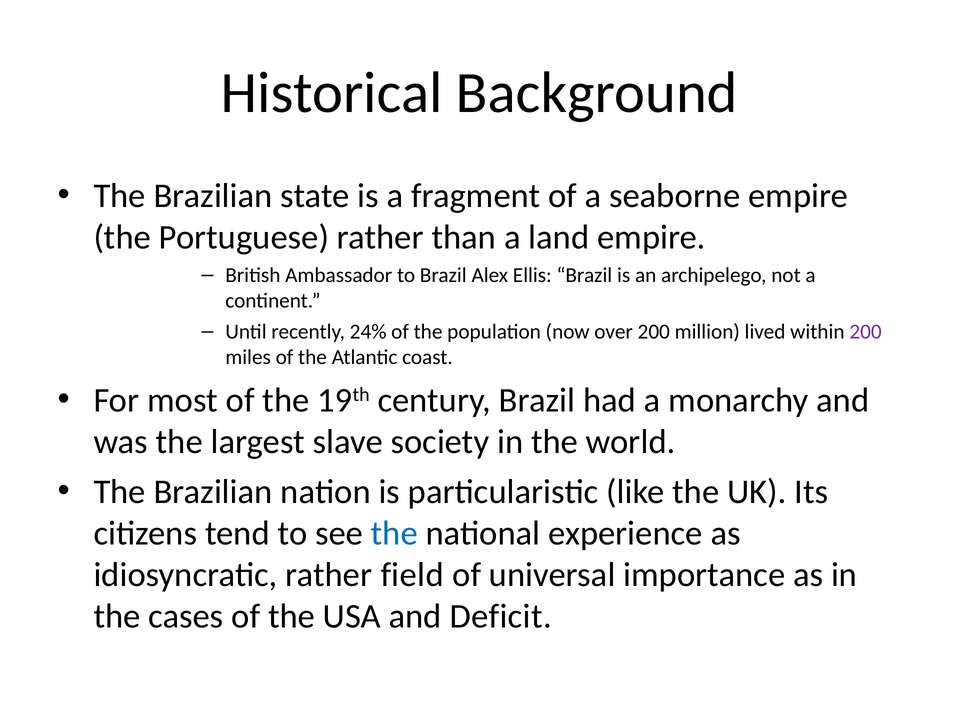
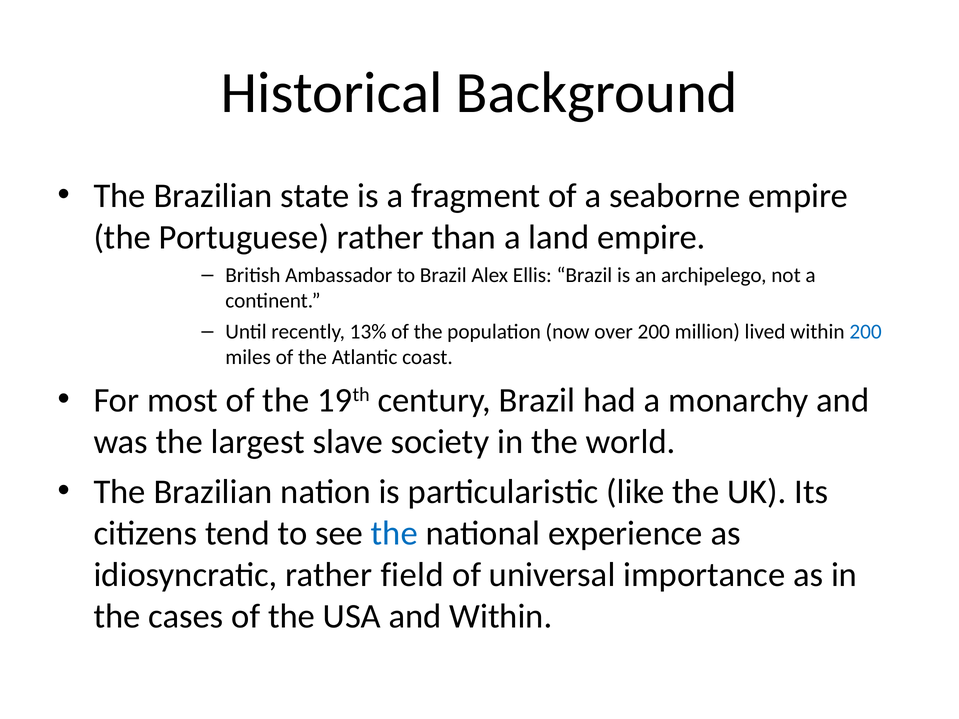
24%: 24% -> 13% (368, 332)
200 colour: purple -> blue (866, 332)
and Deficit: Deficit -> Within (501, 616)
